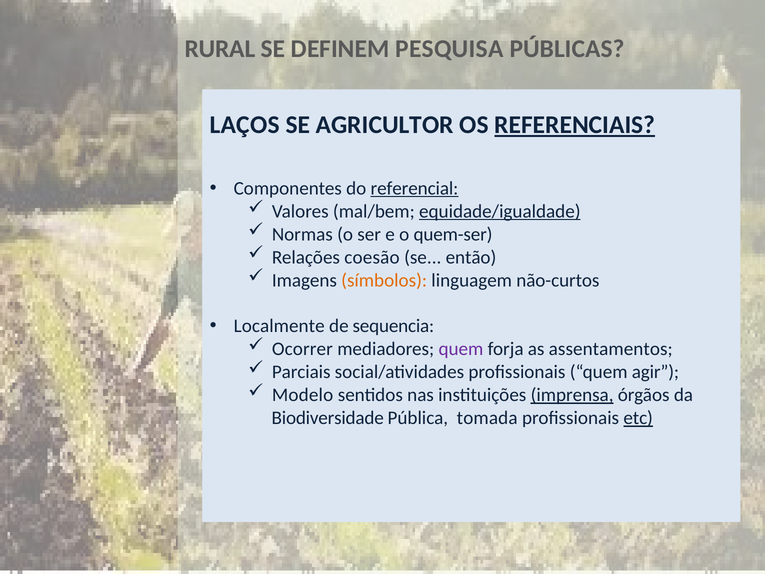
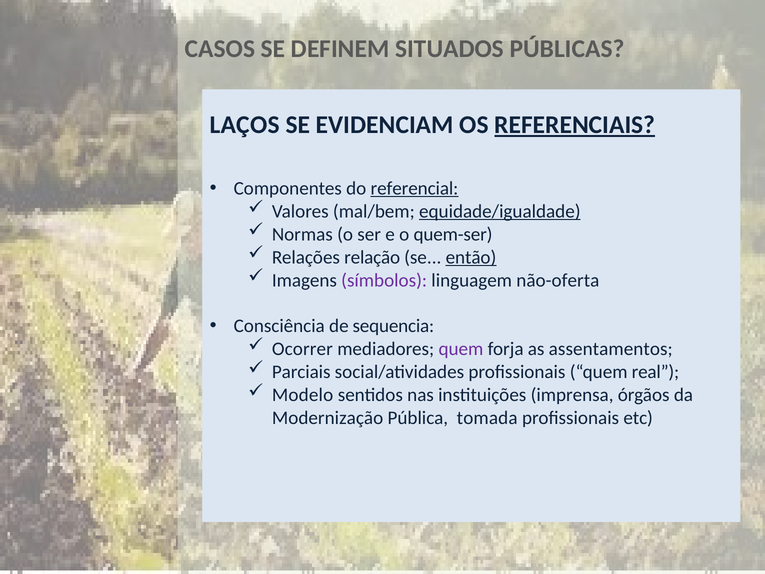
RURAL: RURAL -> CASOS (220, 49)
PESQUISA: PESQUISA -> SITUADOS (450, 49)
AGRICULTOR: AGRICULTOR -> EVIDENCIAM (385, 125)
coesão: coesão -> relação (372, 257)
então underline: none -> present (471, 257)
símbolos colour: orange -> purple (384, 280)
não-curtos: não-curtos -> não-oferta (558, 280)
Localmente: Localmente -> Consciência (279, 326)
agir: agir -> real (655, 372)
imprensa underline: present -> none (572, 395)
Biodiversidade: Biodiversidade -> Modernização (328, 418)
etc underline: present -> none (638, 418)
